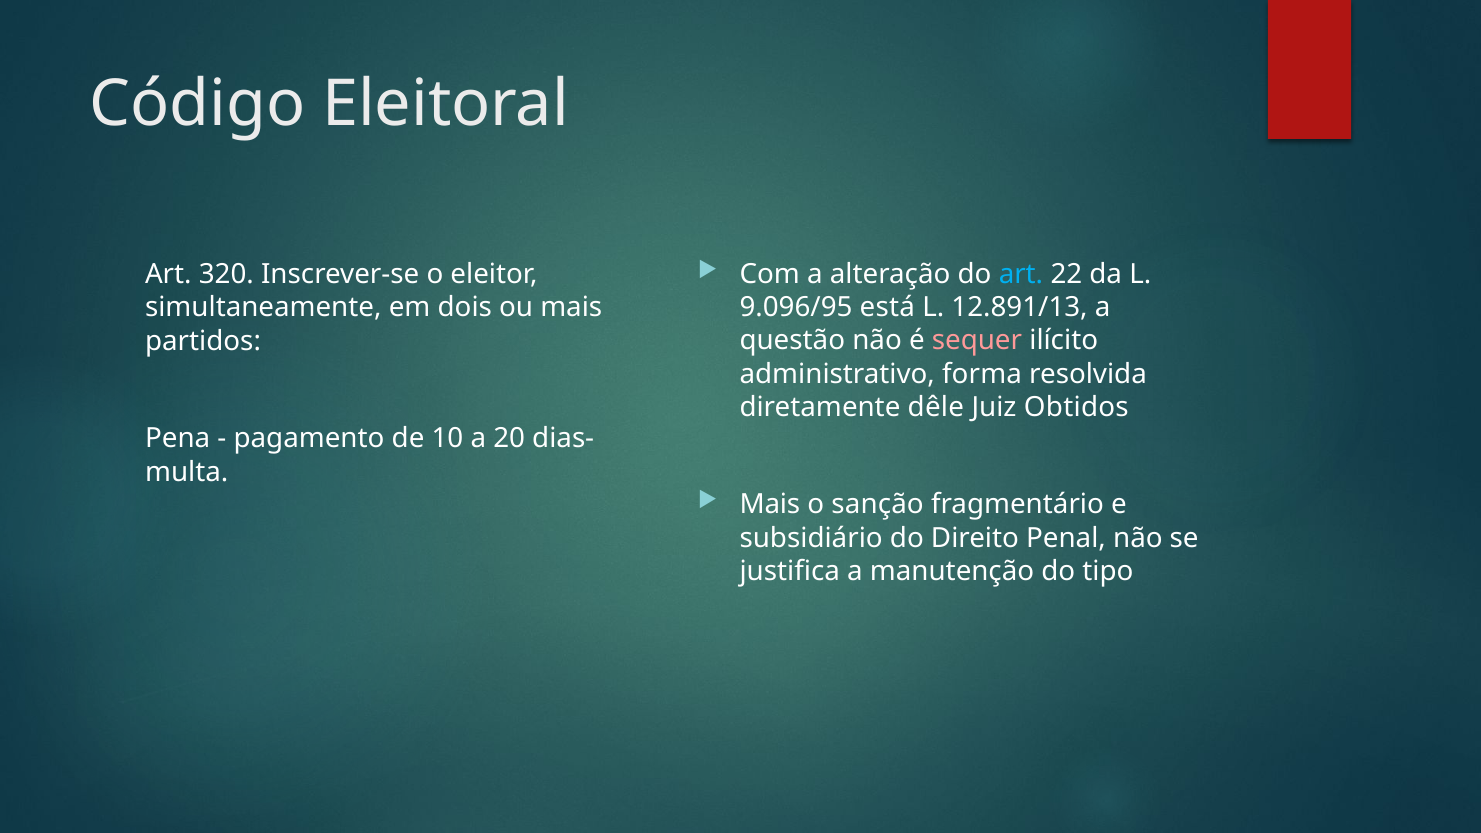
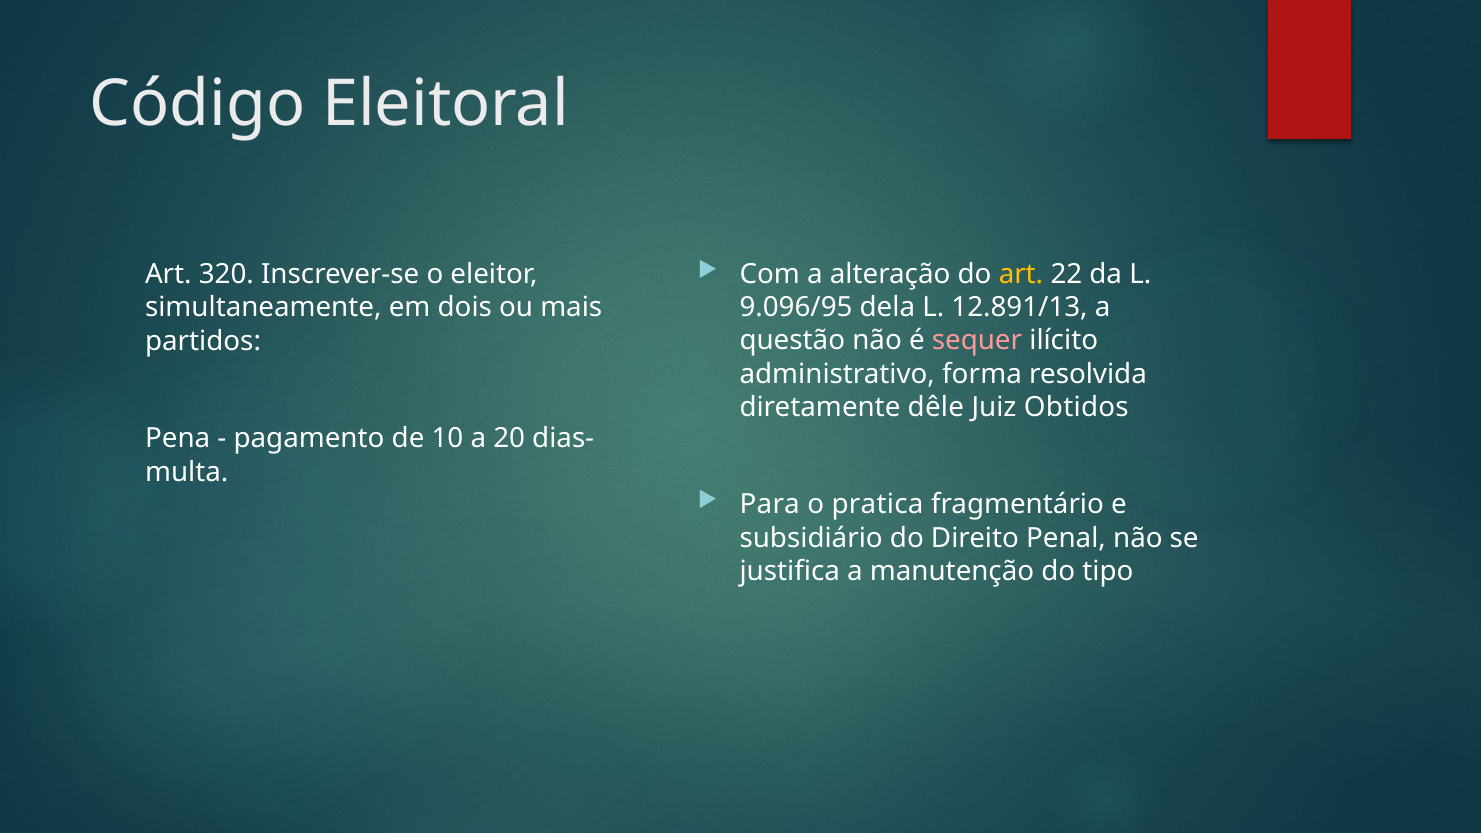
art colour: light blue -> yellow (1021, 274)
está: está -> dela (887, 307)
Mais: Mais -> Para (770, 505)
sanção: sanção -> pratica (878, 505)
